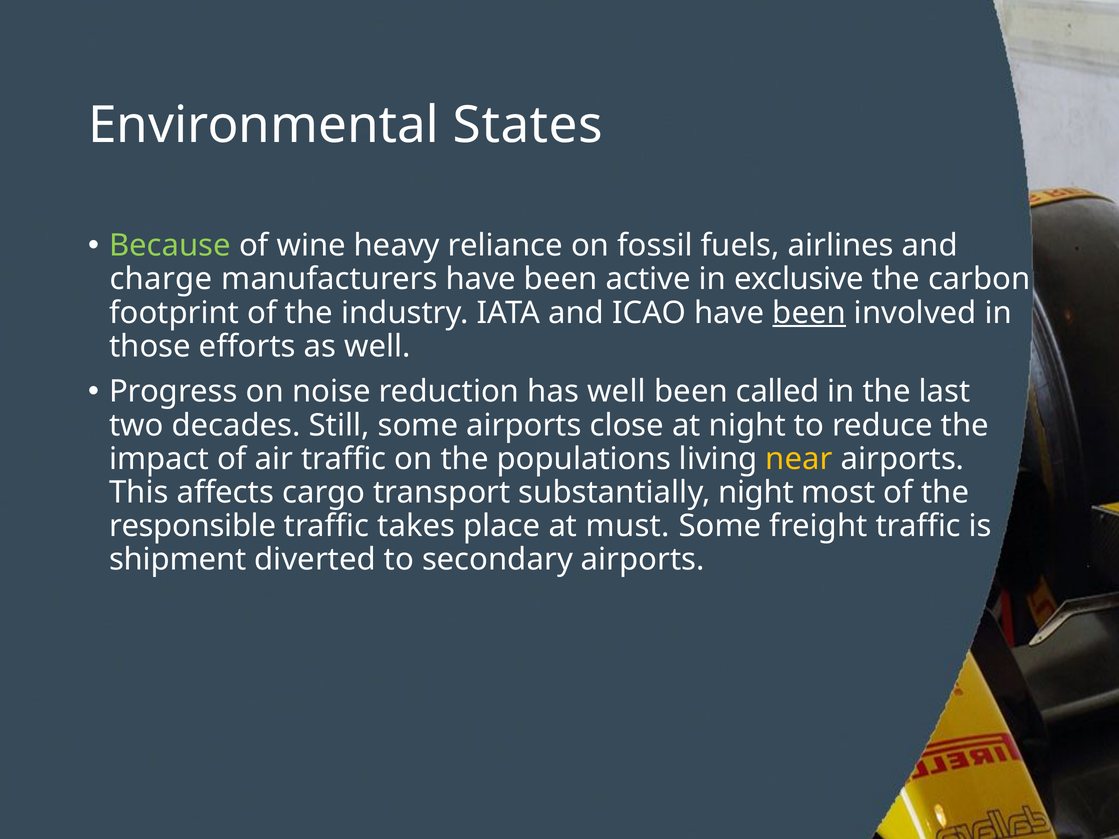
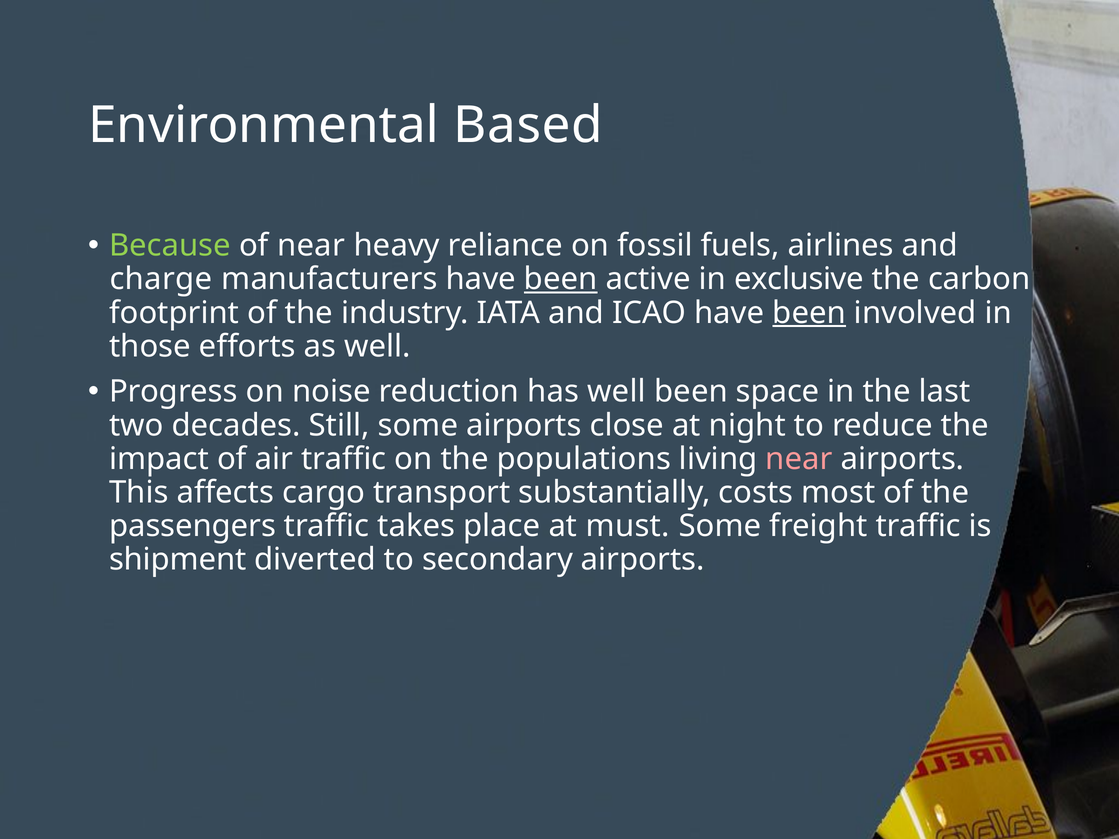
States: States -> Based (528, 125)
of wine: wine -> near (311, 246)
been underline: none -> present (561, 279)
called: called -> space (778, 392)
near colour: yellow -> pink (799, 459)
substantially night: night -> costs (756, 493)
responsible: responsible -> passengers (193, 526)
